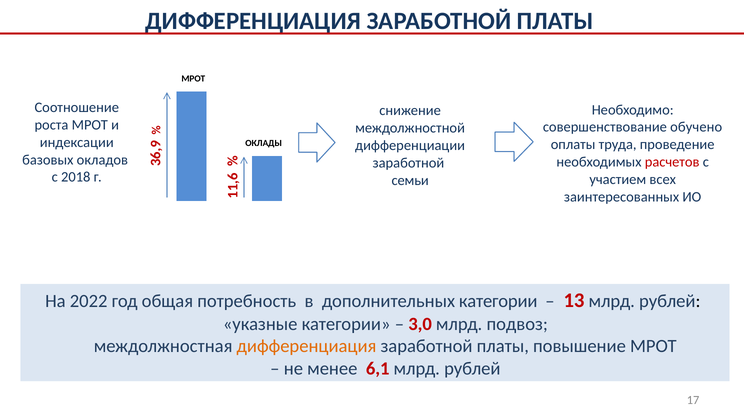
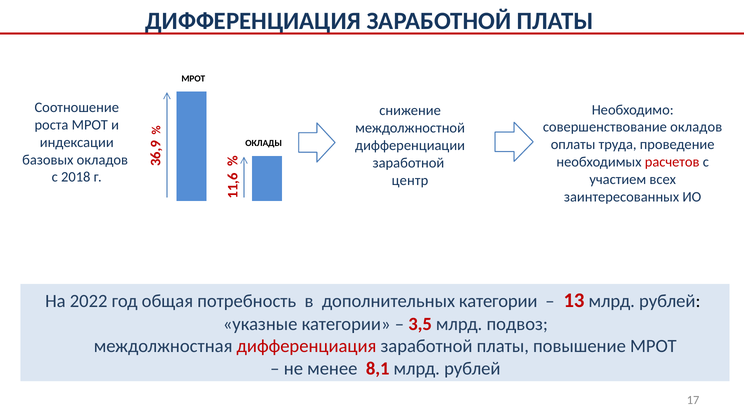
совершенствование обучено: обучено -> окладов (696, 127)
семьи: семьи -> центр (410, 180)
3,0: 3,0 -> 3,5 (420, 324)
дифференциация colour: orange -> red (306, 346)
6,1: 6,1 -> 8,1 (378, 368)
